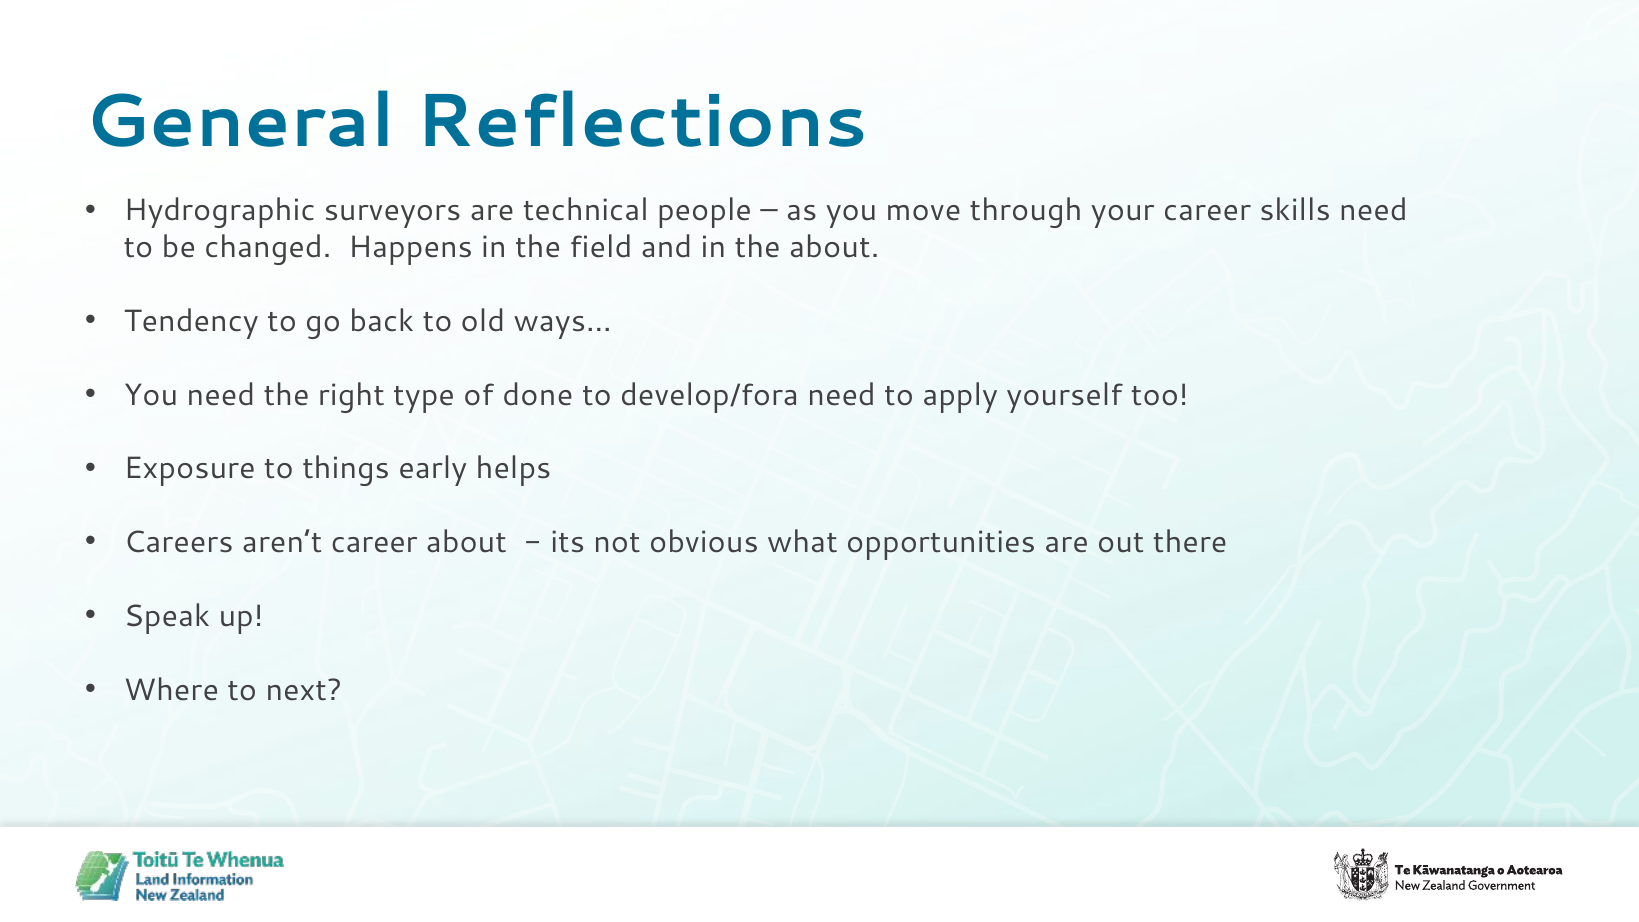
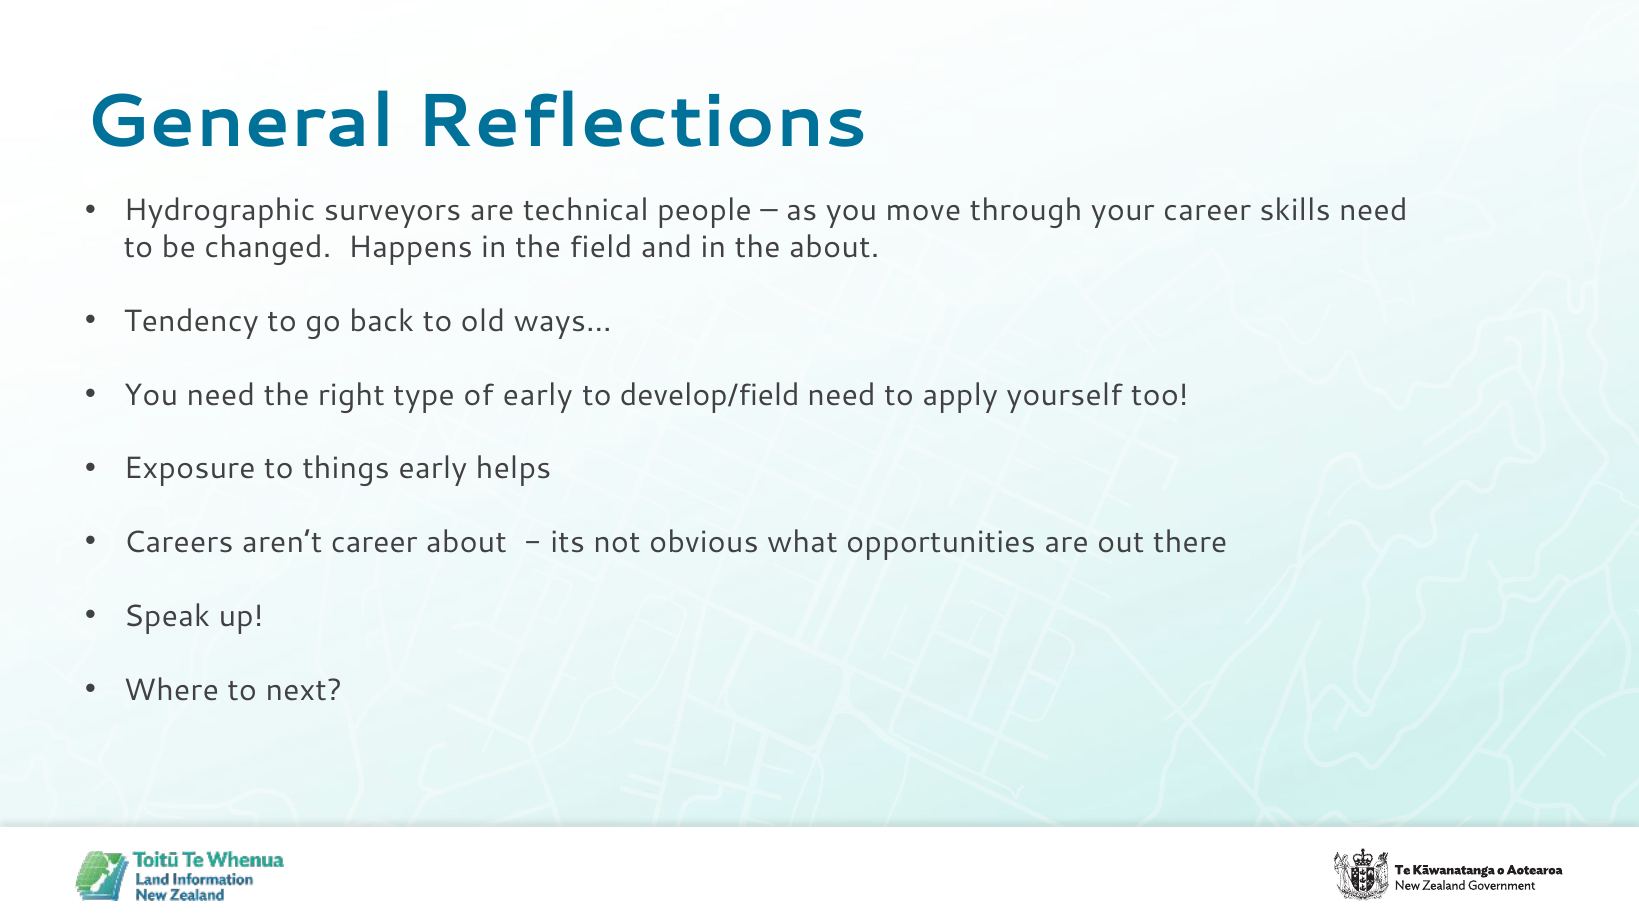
of done: done -> early (538, 395)
develop/fora: develop/fora -> develop/field (710, 395)
